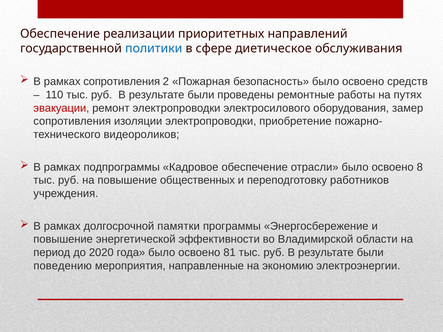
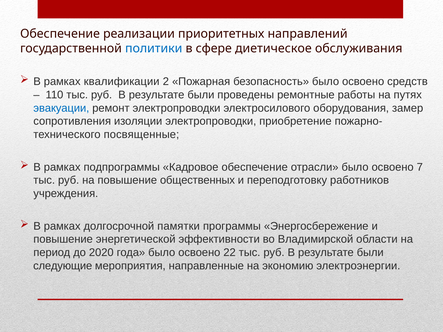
рамках сопротивления: сопротивления -> квалификации (122, 82)
эвакуации colour: red -> blue (61, 108)
видеороликов: видеороликов -> посвященные (141, 135)
8: 8 -> 7 (420, 167)
81: 81 -> 22 (230, 253)
поведению: поведению -> следующие (63, 266)
